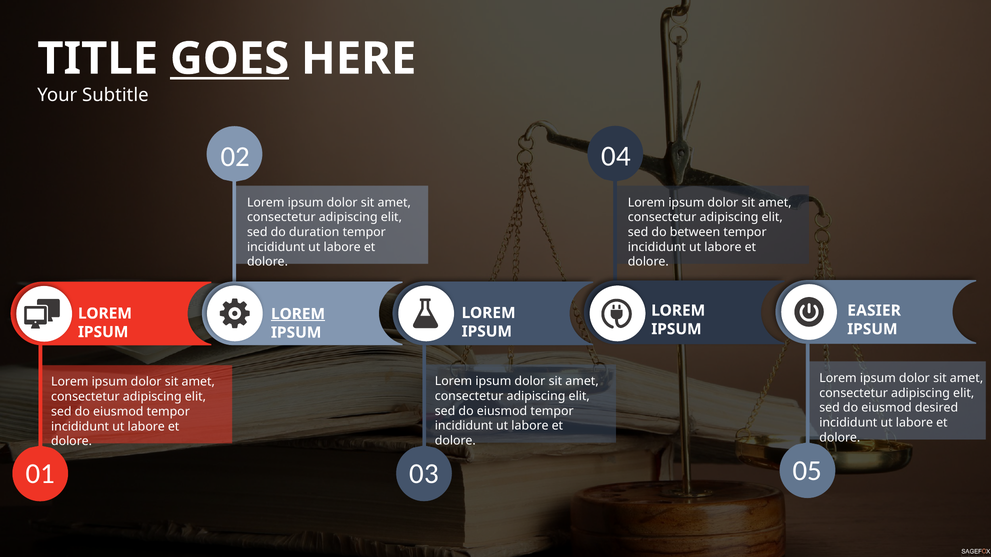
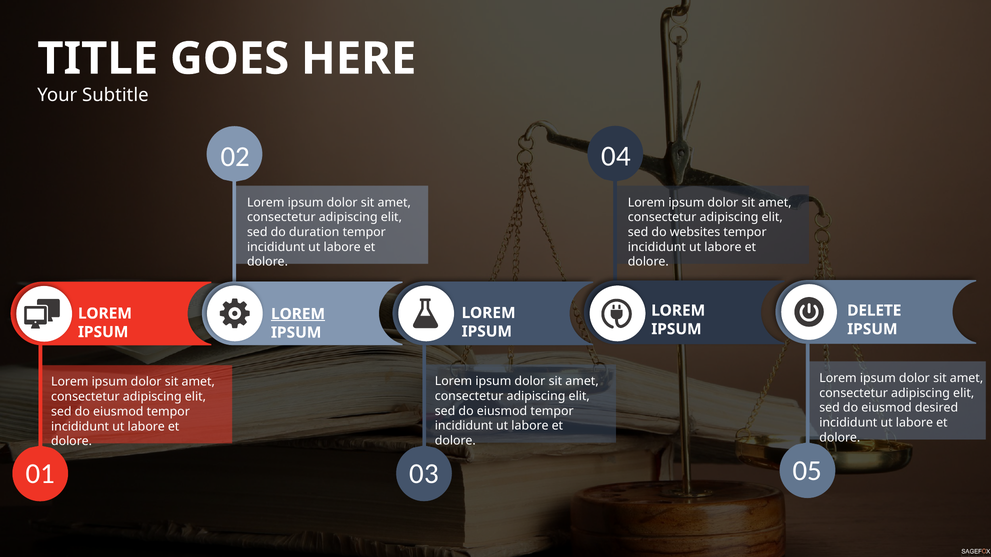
GOES underline: present -> none (230, 59)
between: between -> websites (695, 232)
EASIER: EASIER -> DELETE (874, 311)
